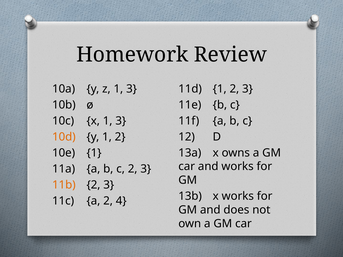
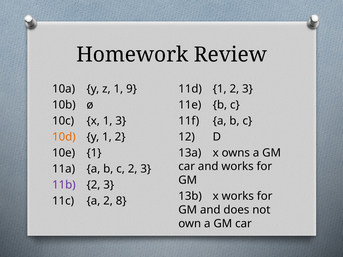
z 1 3: 3 -> 9 (132, 89)
11b colour: orange -> purple (64, 185)
4: 4 -> 8 (121, 201)
